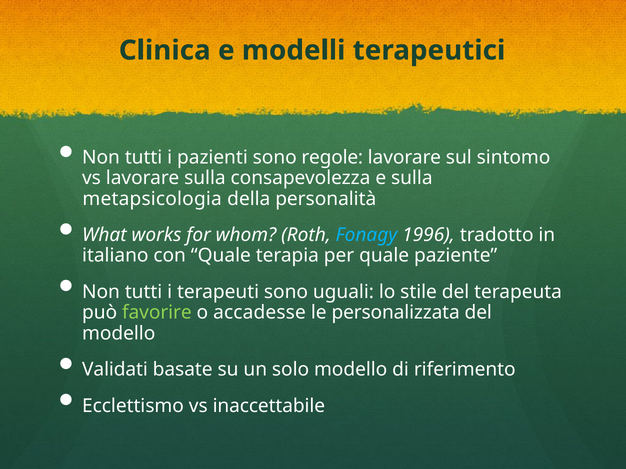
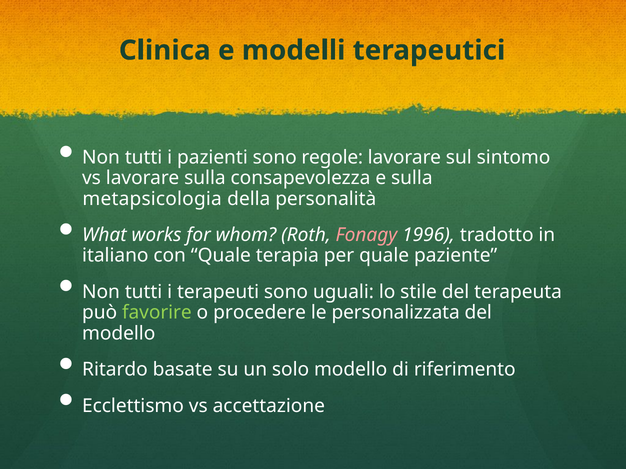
Fonagy colour: light blue -> pink (366, 235)
accadesse: accadesse -> procedere (260, 313)
Validati: Validati -> Ritardo (115, 370)
inaccettabile: inaccettabile -> accettazione (269, 406)
